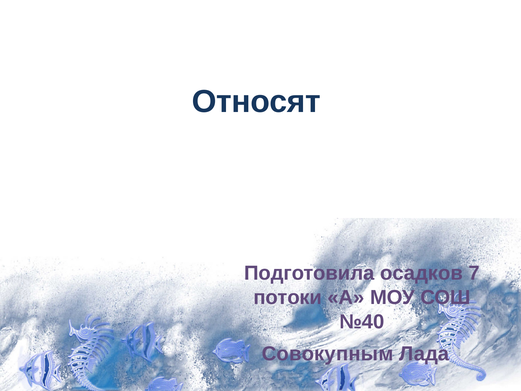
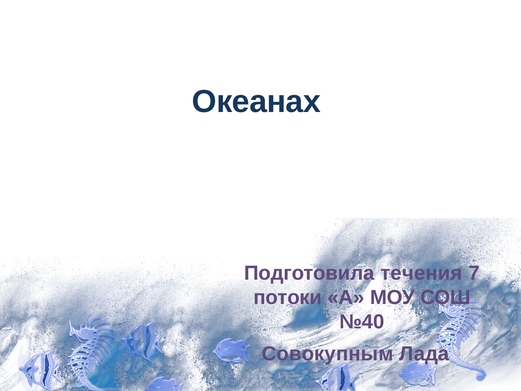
Относят: Относят -> Океанах (256, 101)
осадков: осадков -> течения (421, 273)
